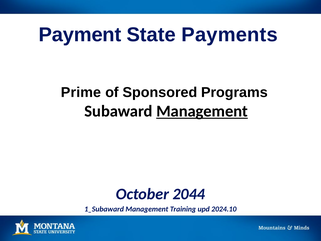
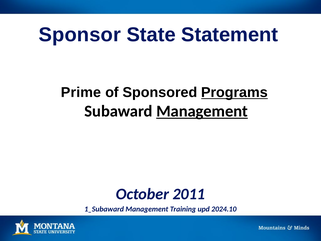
Payment: Payment -> Sponsor (80, 35)
Payments: Payments -> Statement (230, 35)
Programs underline: none -> present (234, 92)
2044: 2044 -> 2011 (189, 194)
